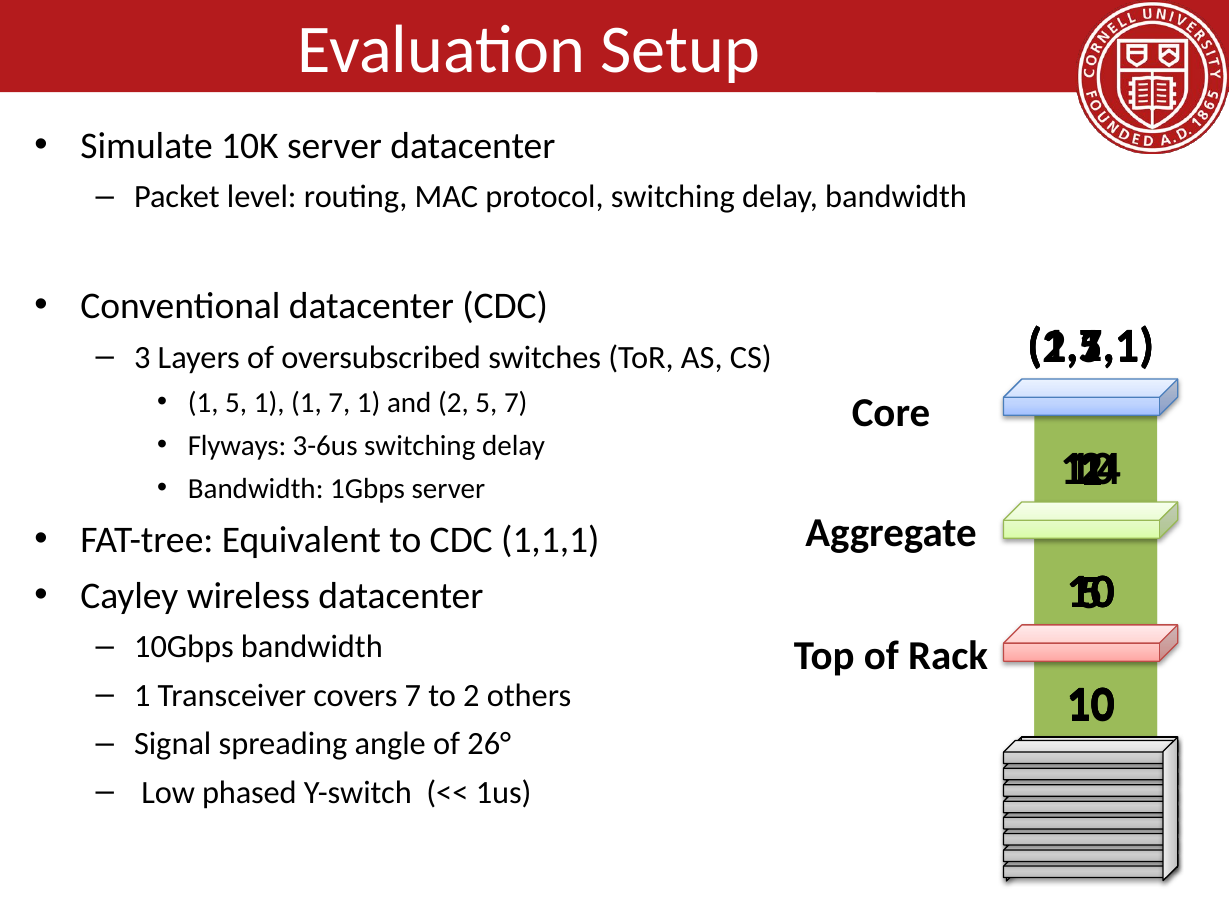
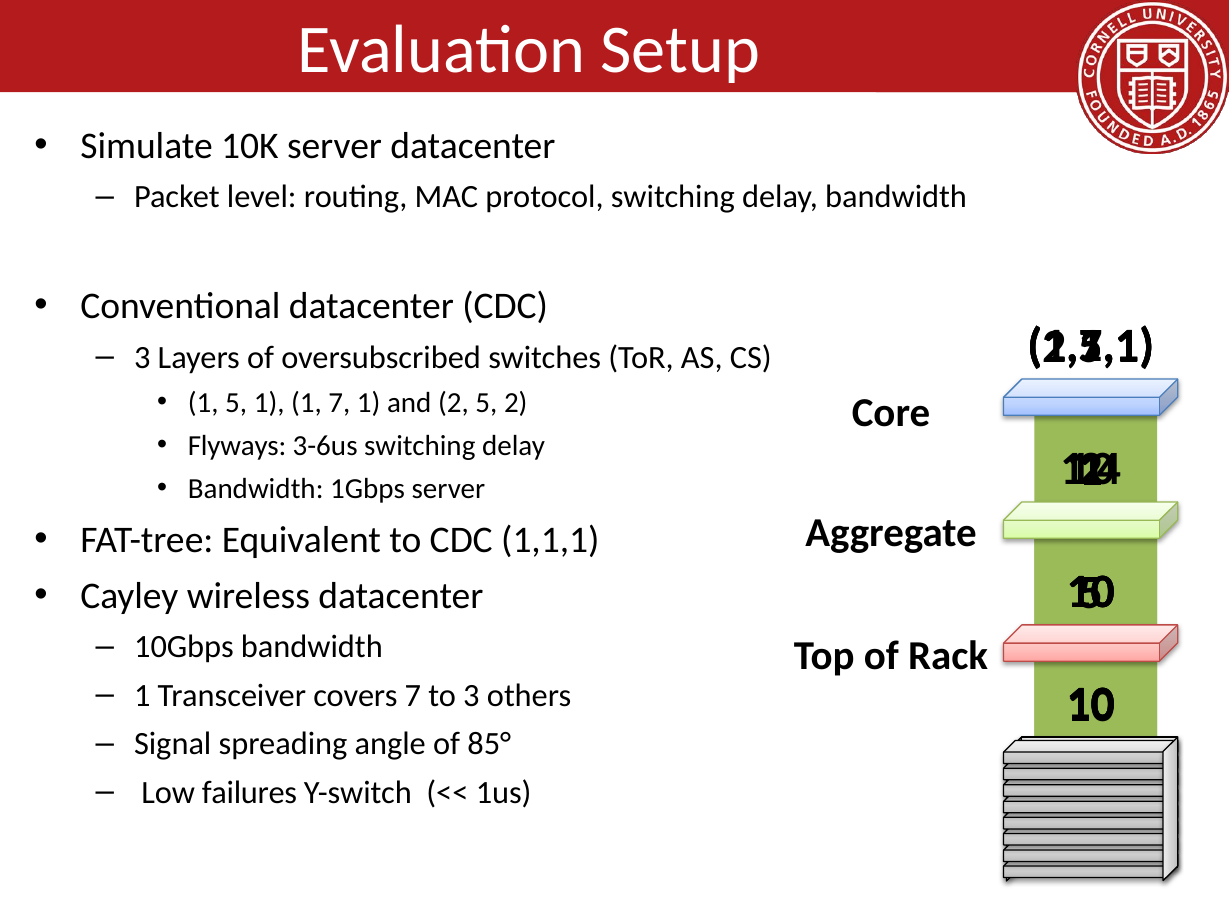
5 7: 7 -> 2 (516, 402)
to 2: 2 -> 3 (471, 696)
26°: 26° -> 85° (489, 744)
phased: phased -> failures (249, 793)
